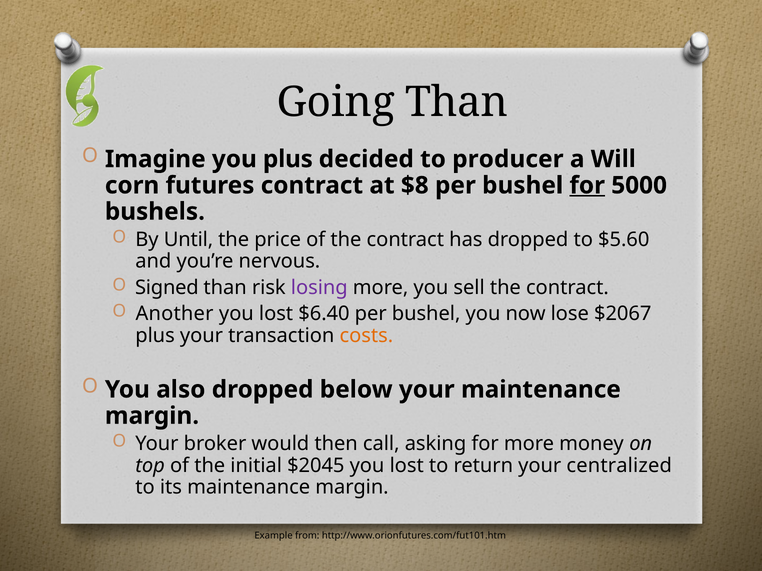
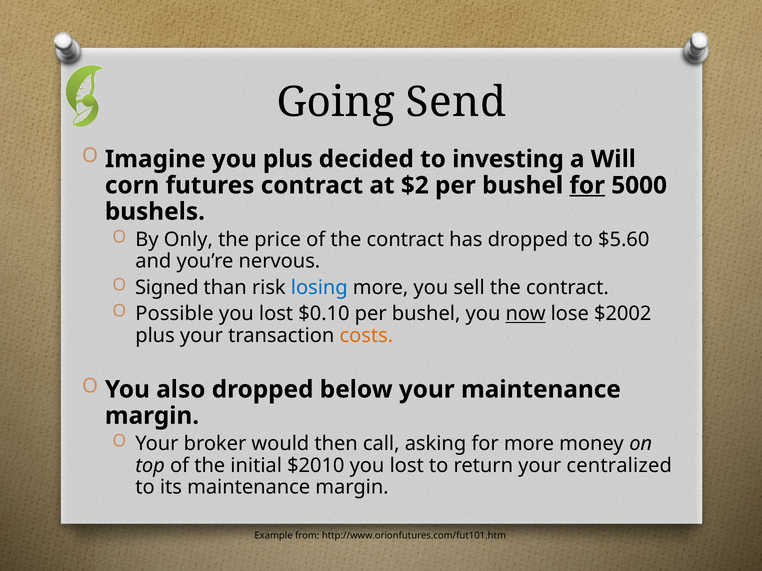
Going Than: Than -> Send (456, 102)
producer: producer -> investing (508, 159)
$8: $8 -> $2 (415, 186)
Until: Until -> Only (188, 240)
losing colour: purple -> blue (319, 288)
Another: Another -> Possible (175, 314)
$6.40: $6.40 -> $0.10 (324, 314)
now underline: none -> present (526, 314)
$2067: $2067 -> $2002 (623, 314)
$2045: $2045 -> $2010 (316, 466)
